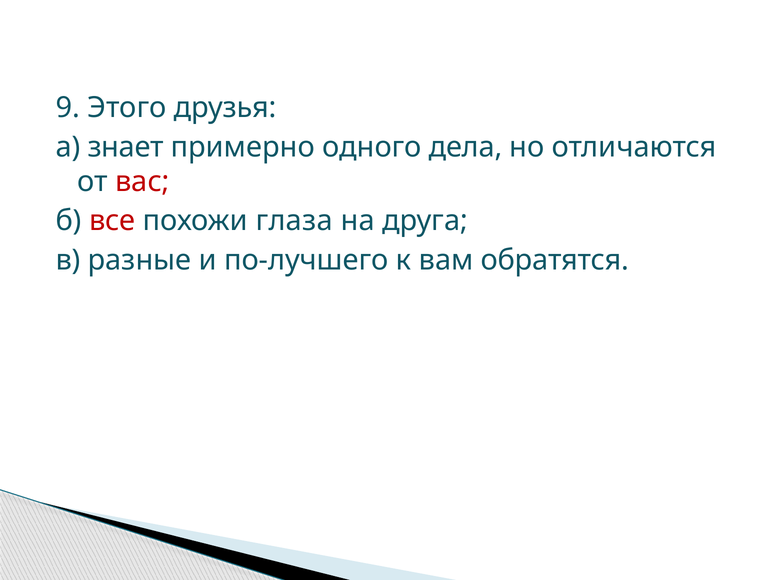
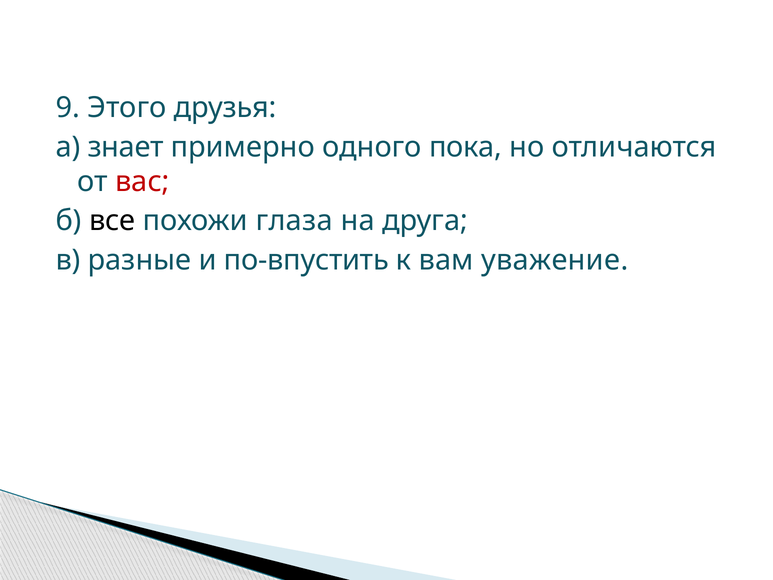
дела: дела -> пока (466, 147)
все colour: red -> black (112, 221)
по-лучшего: по-лучшего -> по-впустить (306, 260)
обратятся: обратятся -> уважение (555, 260)
